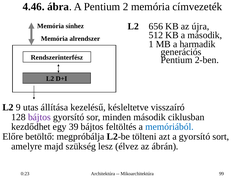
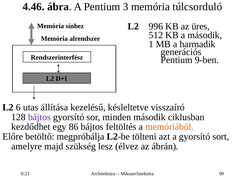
2: 2 -> 3 (126, 7)
címvezeték: címvezeték -> túlcsorduló (197, 7)
656: 656 -> 996 (156, 26)
újra: újra -> üres (201, 26)
2-ben: 2-ben -> 9-ben (207, 60)
9: 9 -> 6 (18, 107)
39: 39 -> 86 (74, 127)
memóriából colour: blue -> orange (170, 127)
